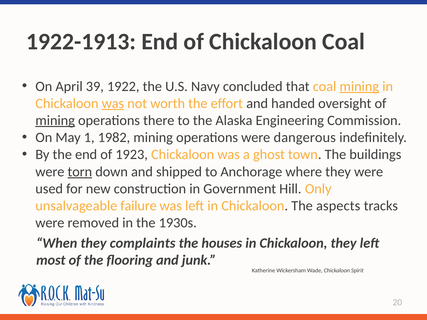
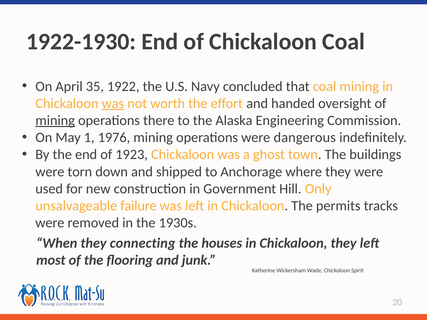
1922-1913: 1922-1913 -> 1922-1930 (81, 42)
39: 39 -> 35 (95, 86)
mining underline: present -> none (359, 86)
1982: 1982 -> 1976 (114, 138)
torn underline: present -> none (80, 172)
aspects: aspects -> permits (338, 206)
complaints: complaints -> connecting (143, 243)
